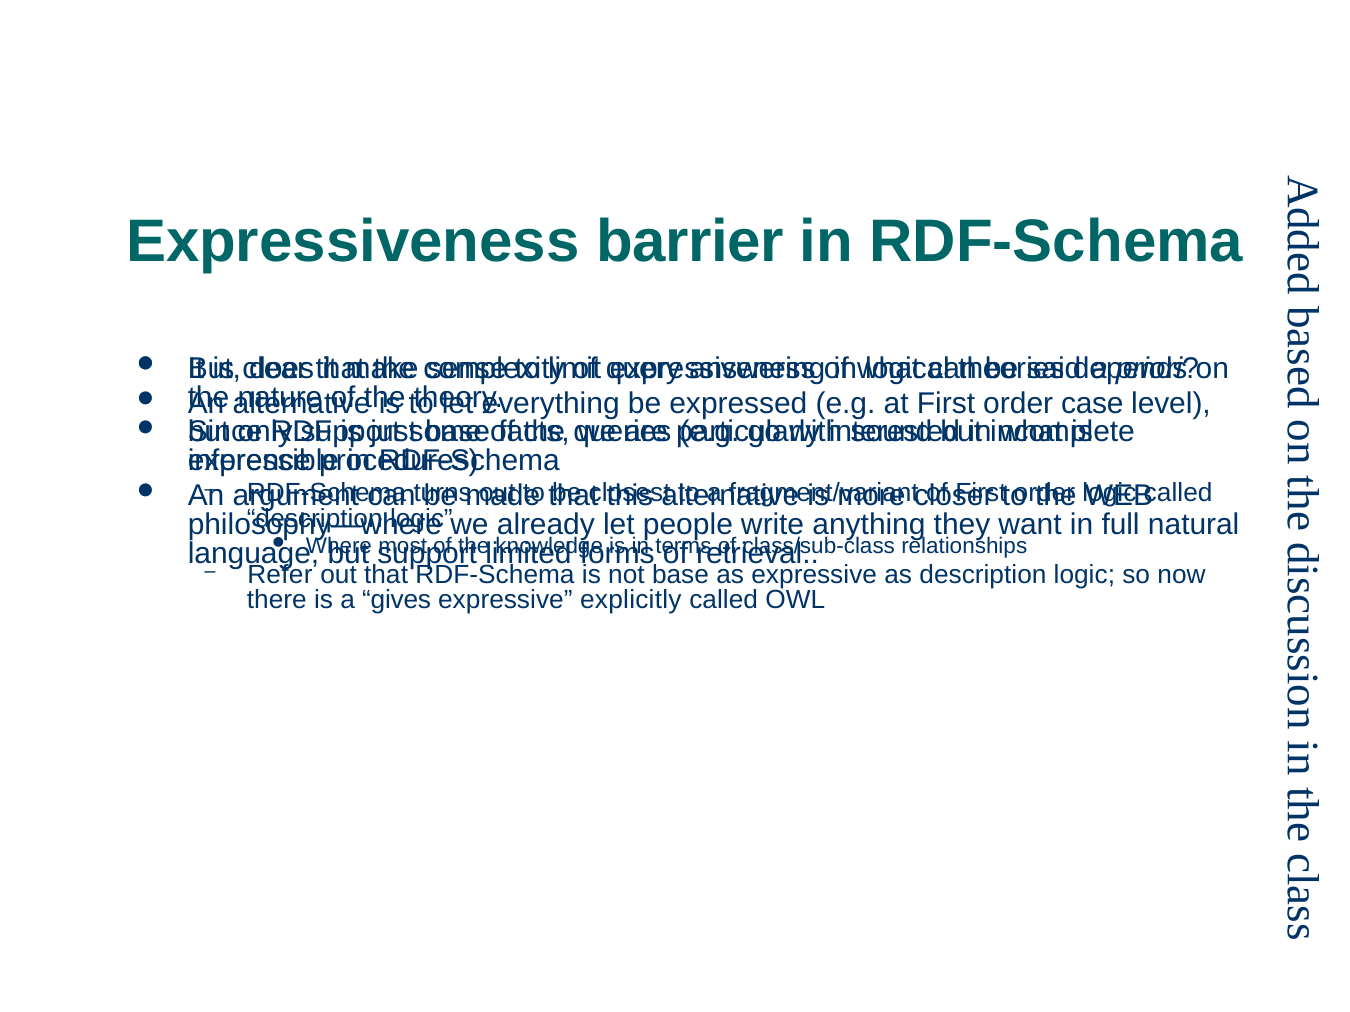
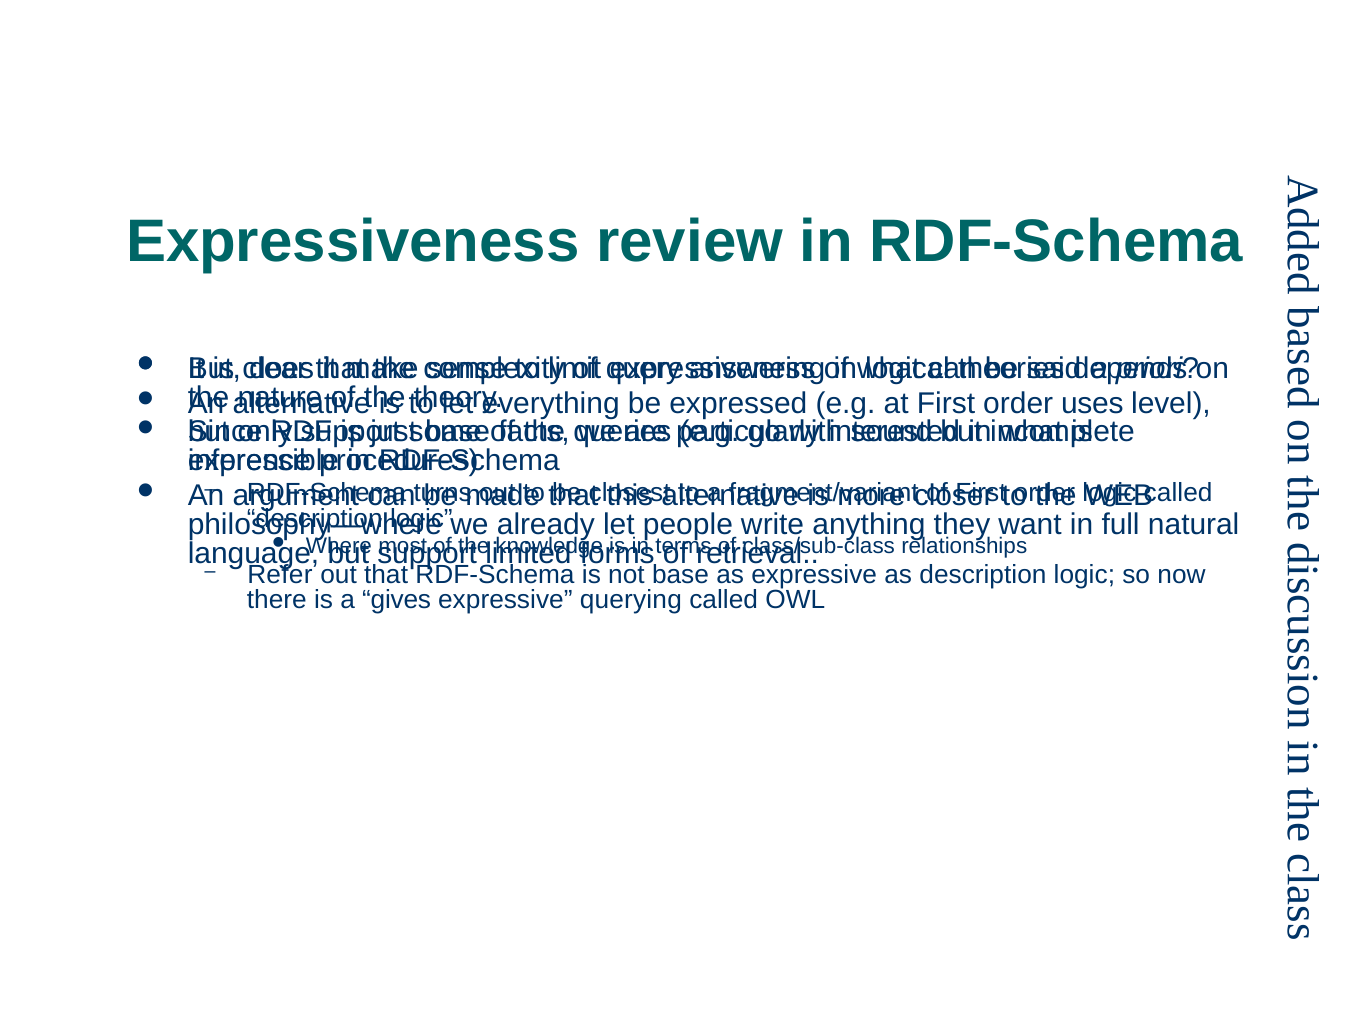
barrier: barrier -> review (690, 242)
case: case -> uses (1092, 403)
explicitly: explicitly -> querying (631, 600)
